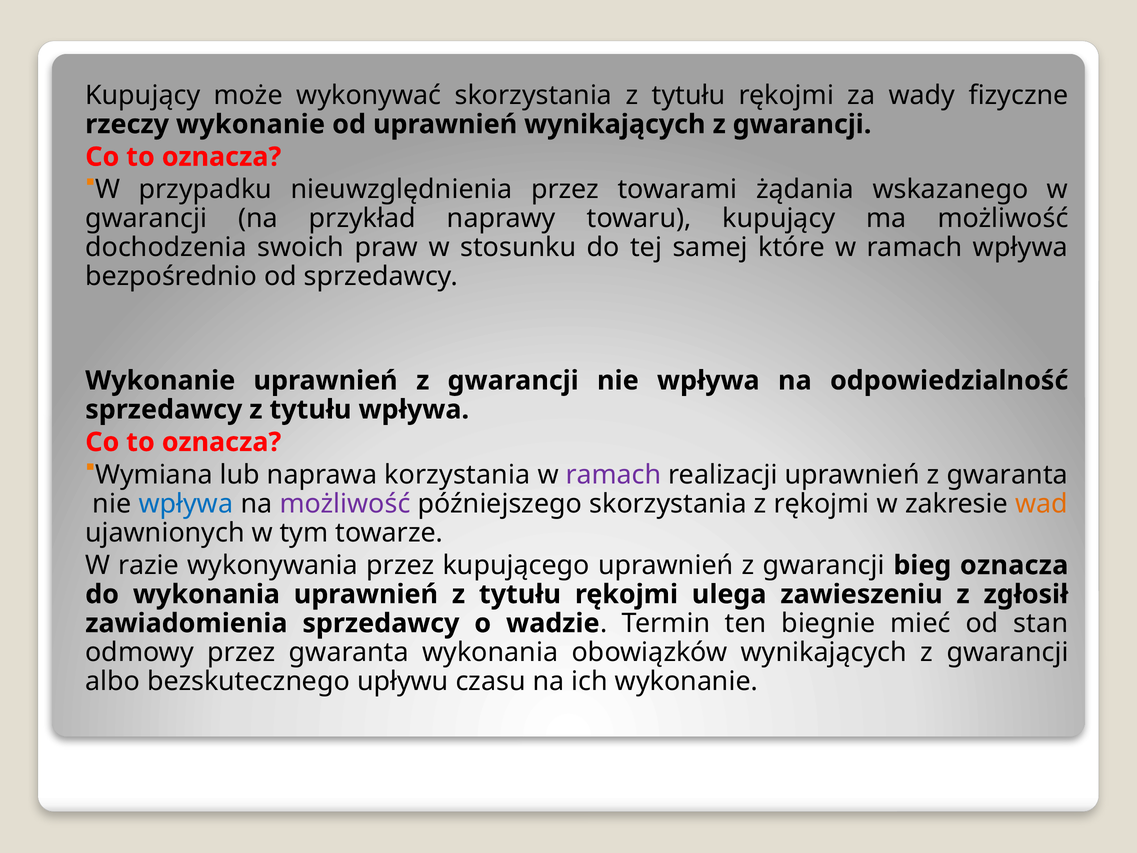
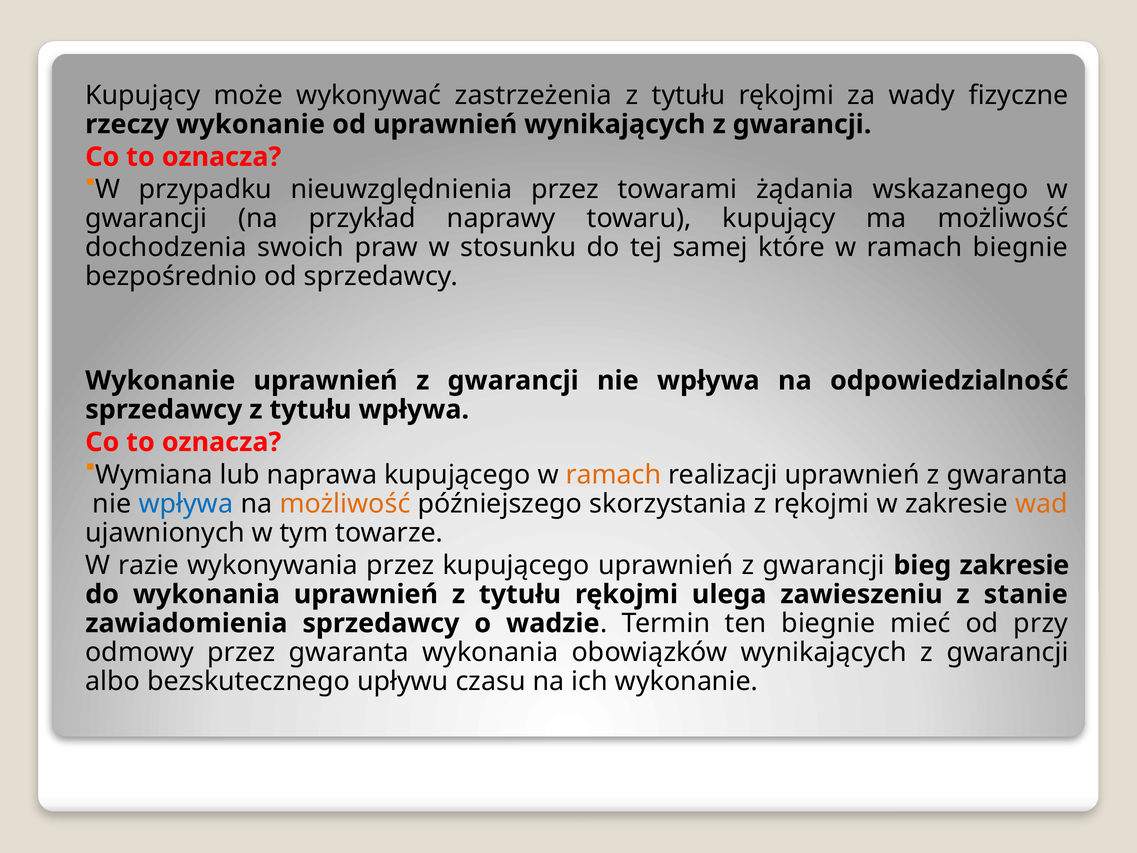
wykonywać skorzystania: skorzystania -> zastrzeżenia (533, 95)
ramach wpływa: wpływa -> biegnie (1020, 247)
naprawa korzystania: korzystania -> kupującego (457, 475)
ramach colour: purple -> orange (614, 475)
możliwość colour: purple -> orange (345, 504)
bieg oznacza: oznacza -> zakresie (1014, 565)
zgłosił: zgłosił -> stanie (1026, 594)
stan: stan -> przy (1041, 623)
